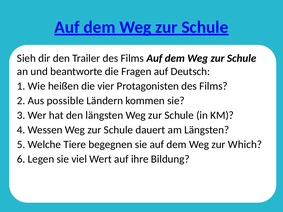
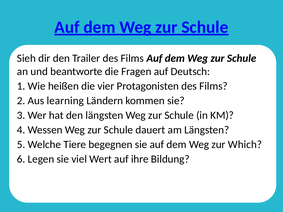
possible: possible -> learning (65, 101)
